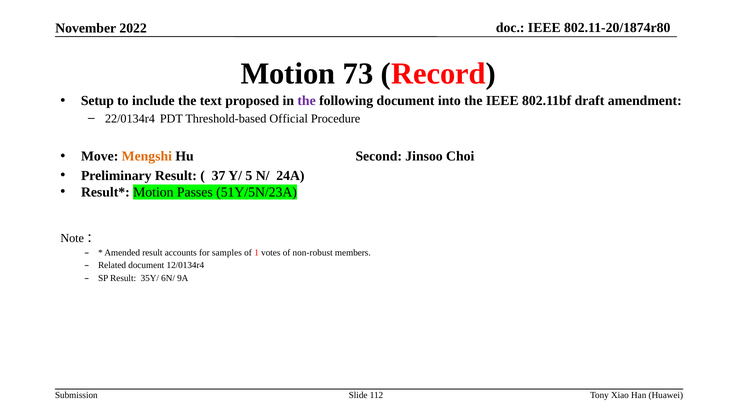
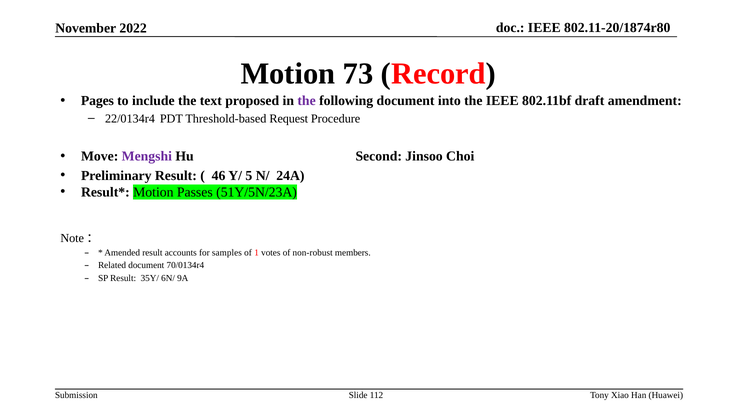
Setup: Setup -> Pages (97, 101)
Official: Official -> Request (289, 119)
Mengshi colour: orange -> purple (147, 156)
37: 37 -> 46 (219, 175)
12/0134r4: 12/0134r4 -> 70/0134r4 (185, 265)
